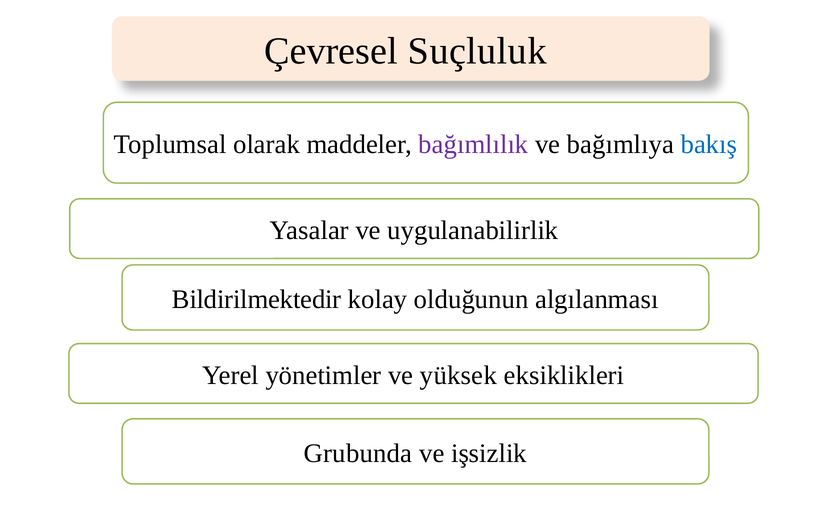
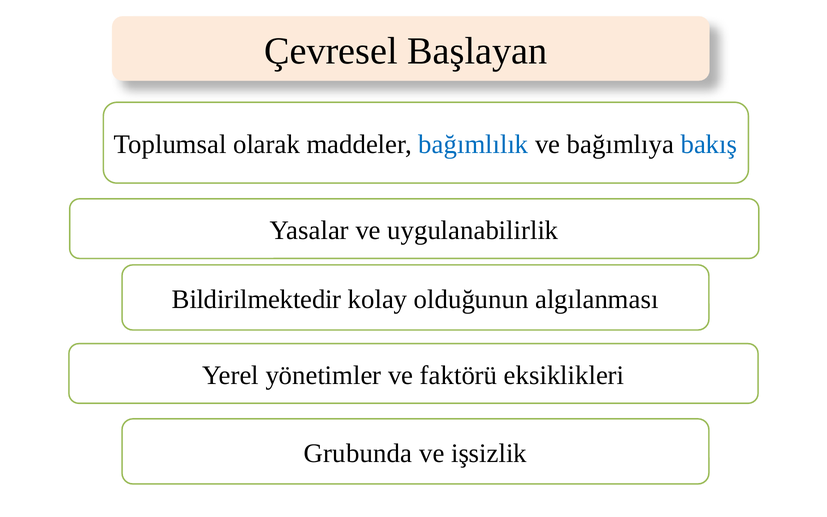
Suçluluk: Suçluluk -> Başlayan (477, 51)
bağımlılık colour: purple -> blue (473, 145)
yüksek: yüksek -> faktörü (459, 375)
